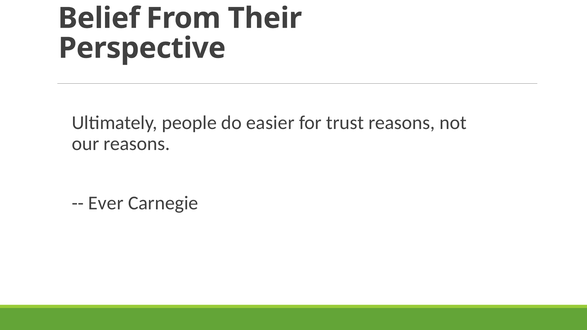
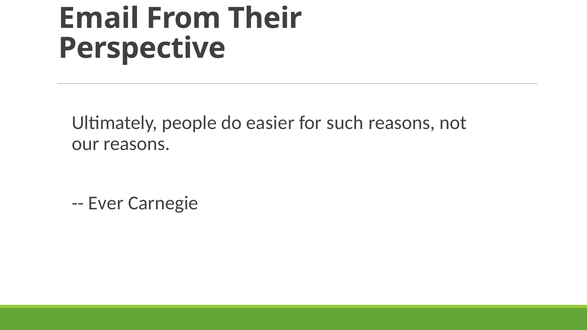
Belief: Belief -> Email (99, 18)
trust: trust -> such (345, 123)
